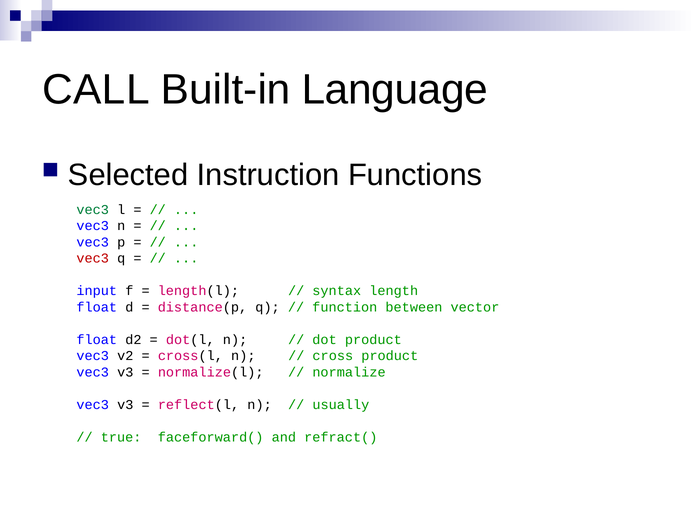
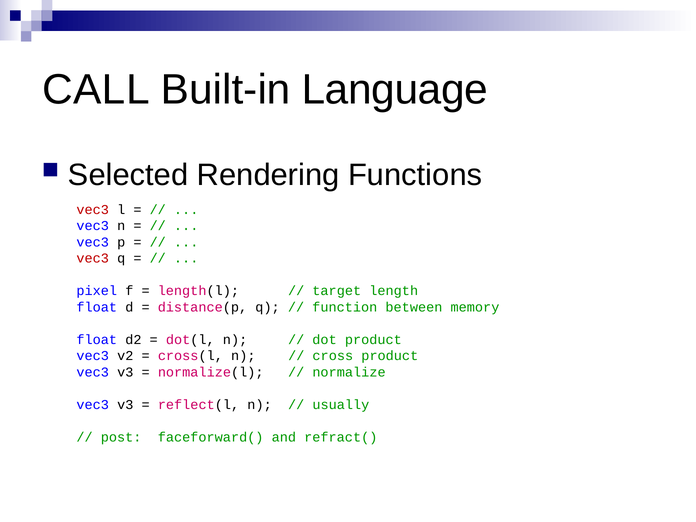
Instruction: Instruction -> Rendering (268, 175)
vec3 colour: green -> red (93, 210)
input: input -> pixel (97, 291)
syntax: syntax -> target (337, 291)
vector: vector -> memory (475, 307)
true: true -> post (121, 437)
